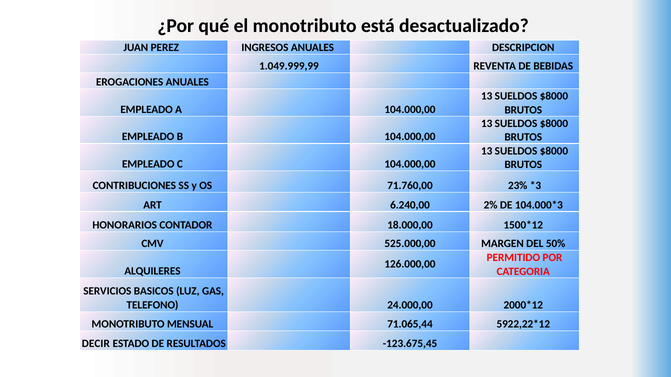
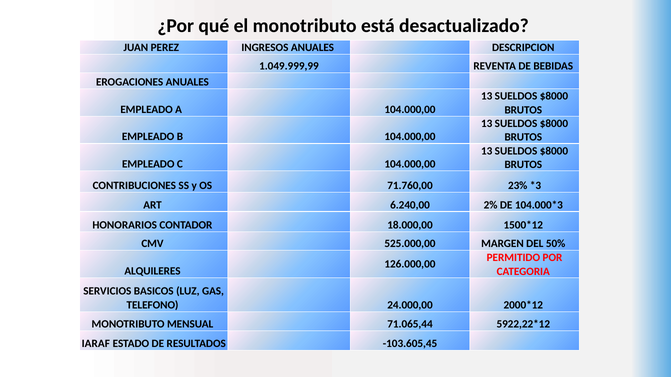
DECIR: DECIR -> IARAF (96, 344)
-123.675,45: -123.675,45 -> -103.605,45 (410, 344)
